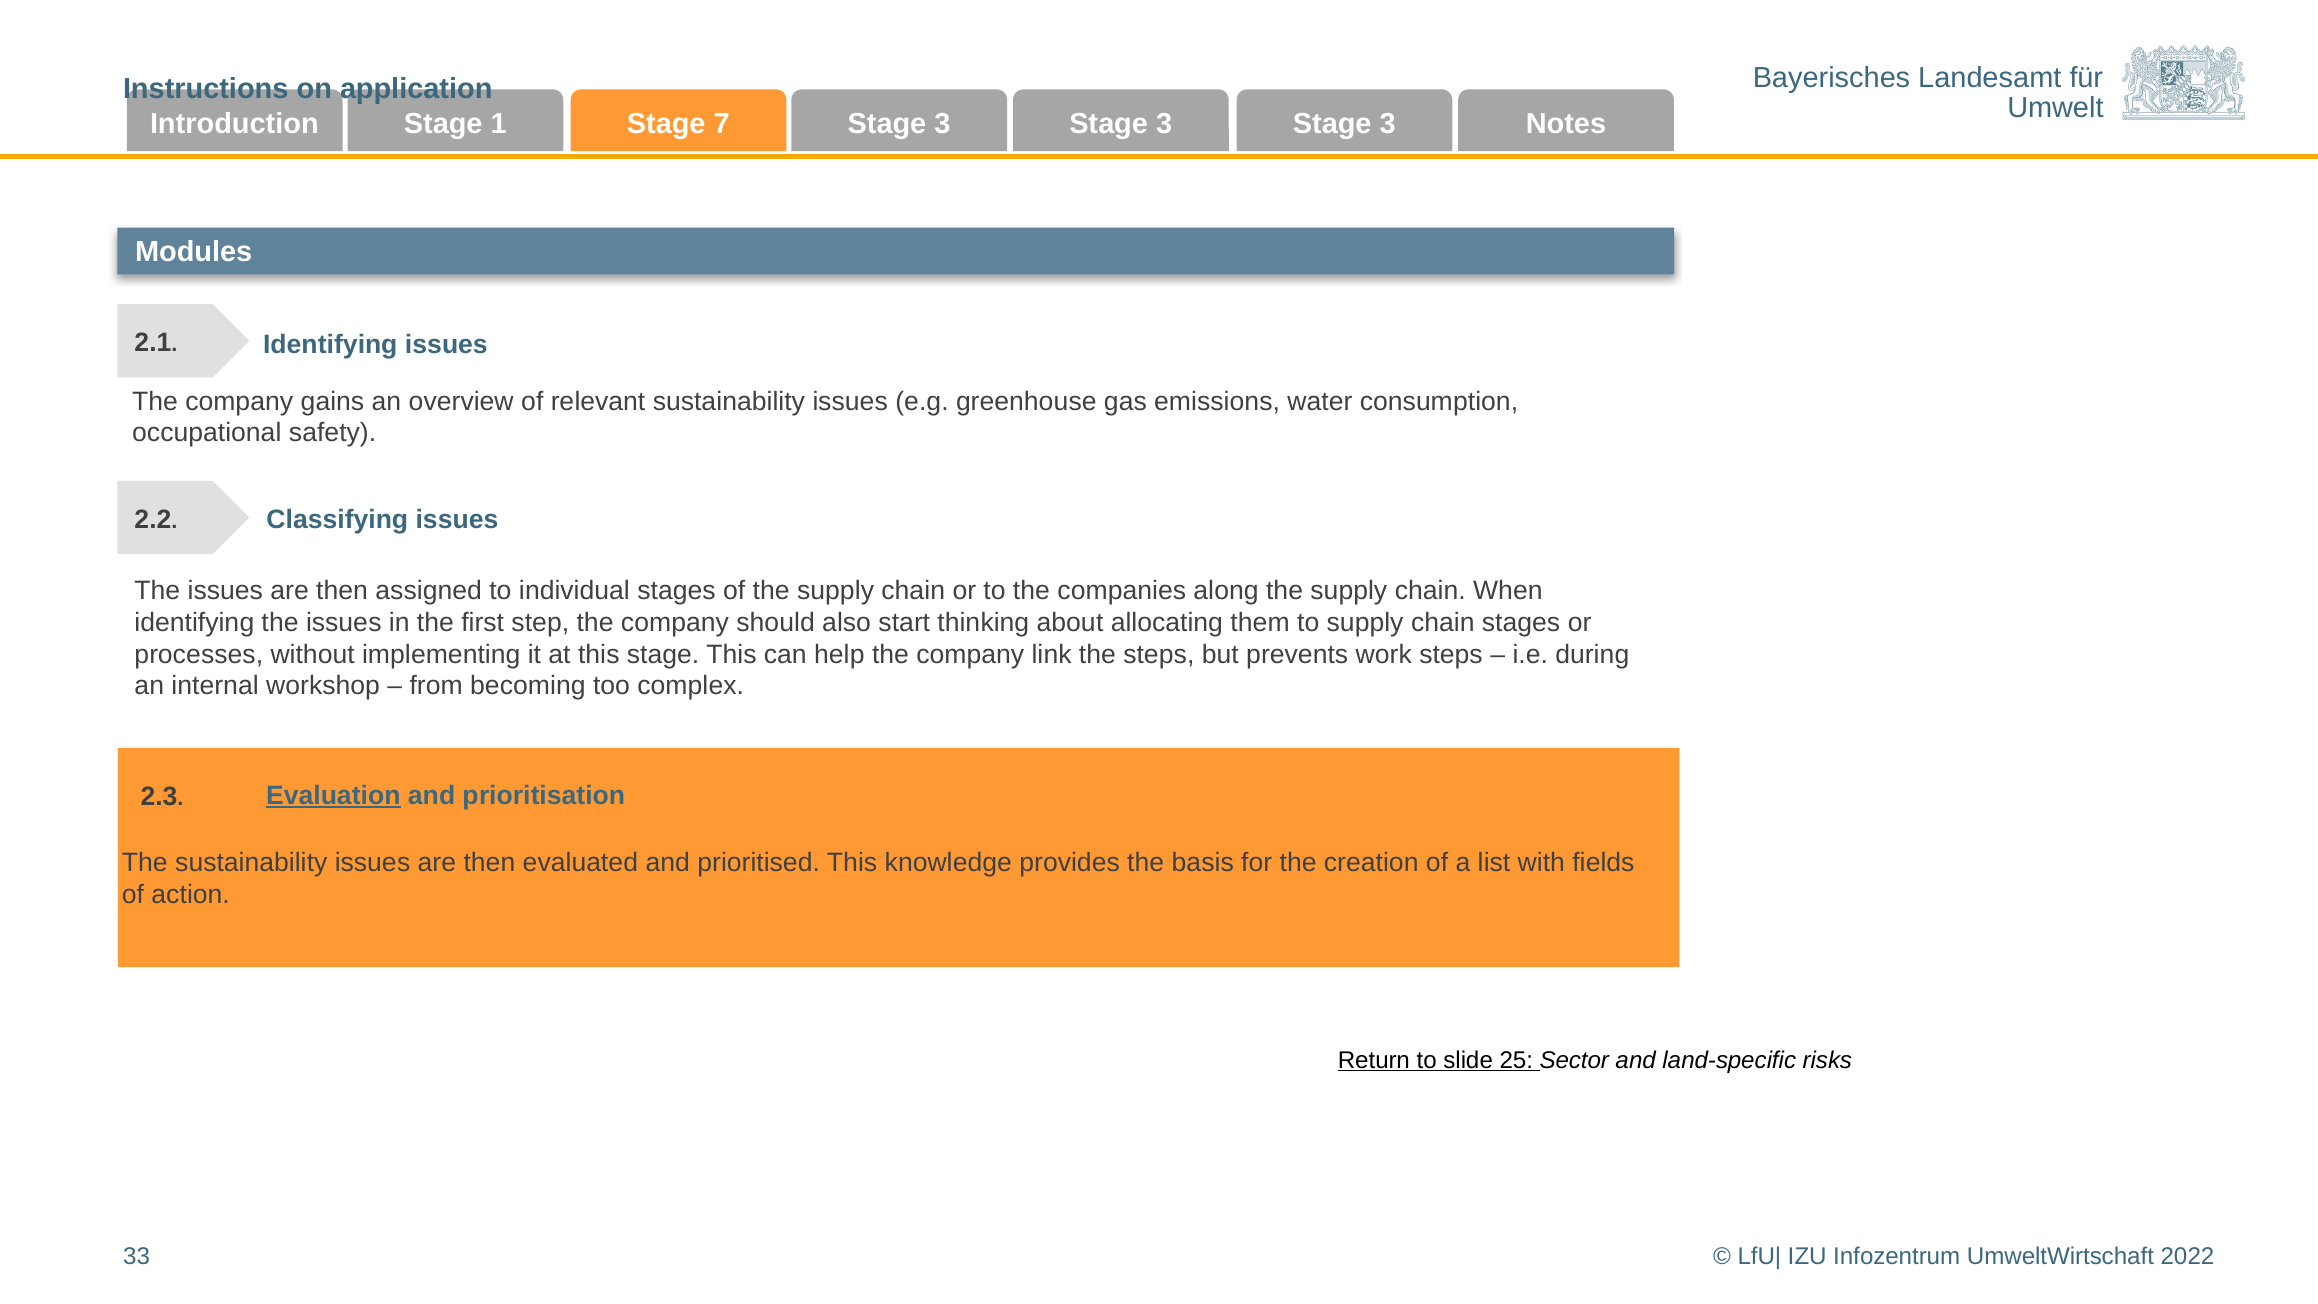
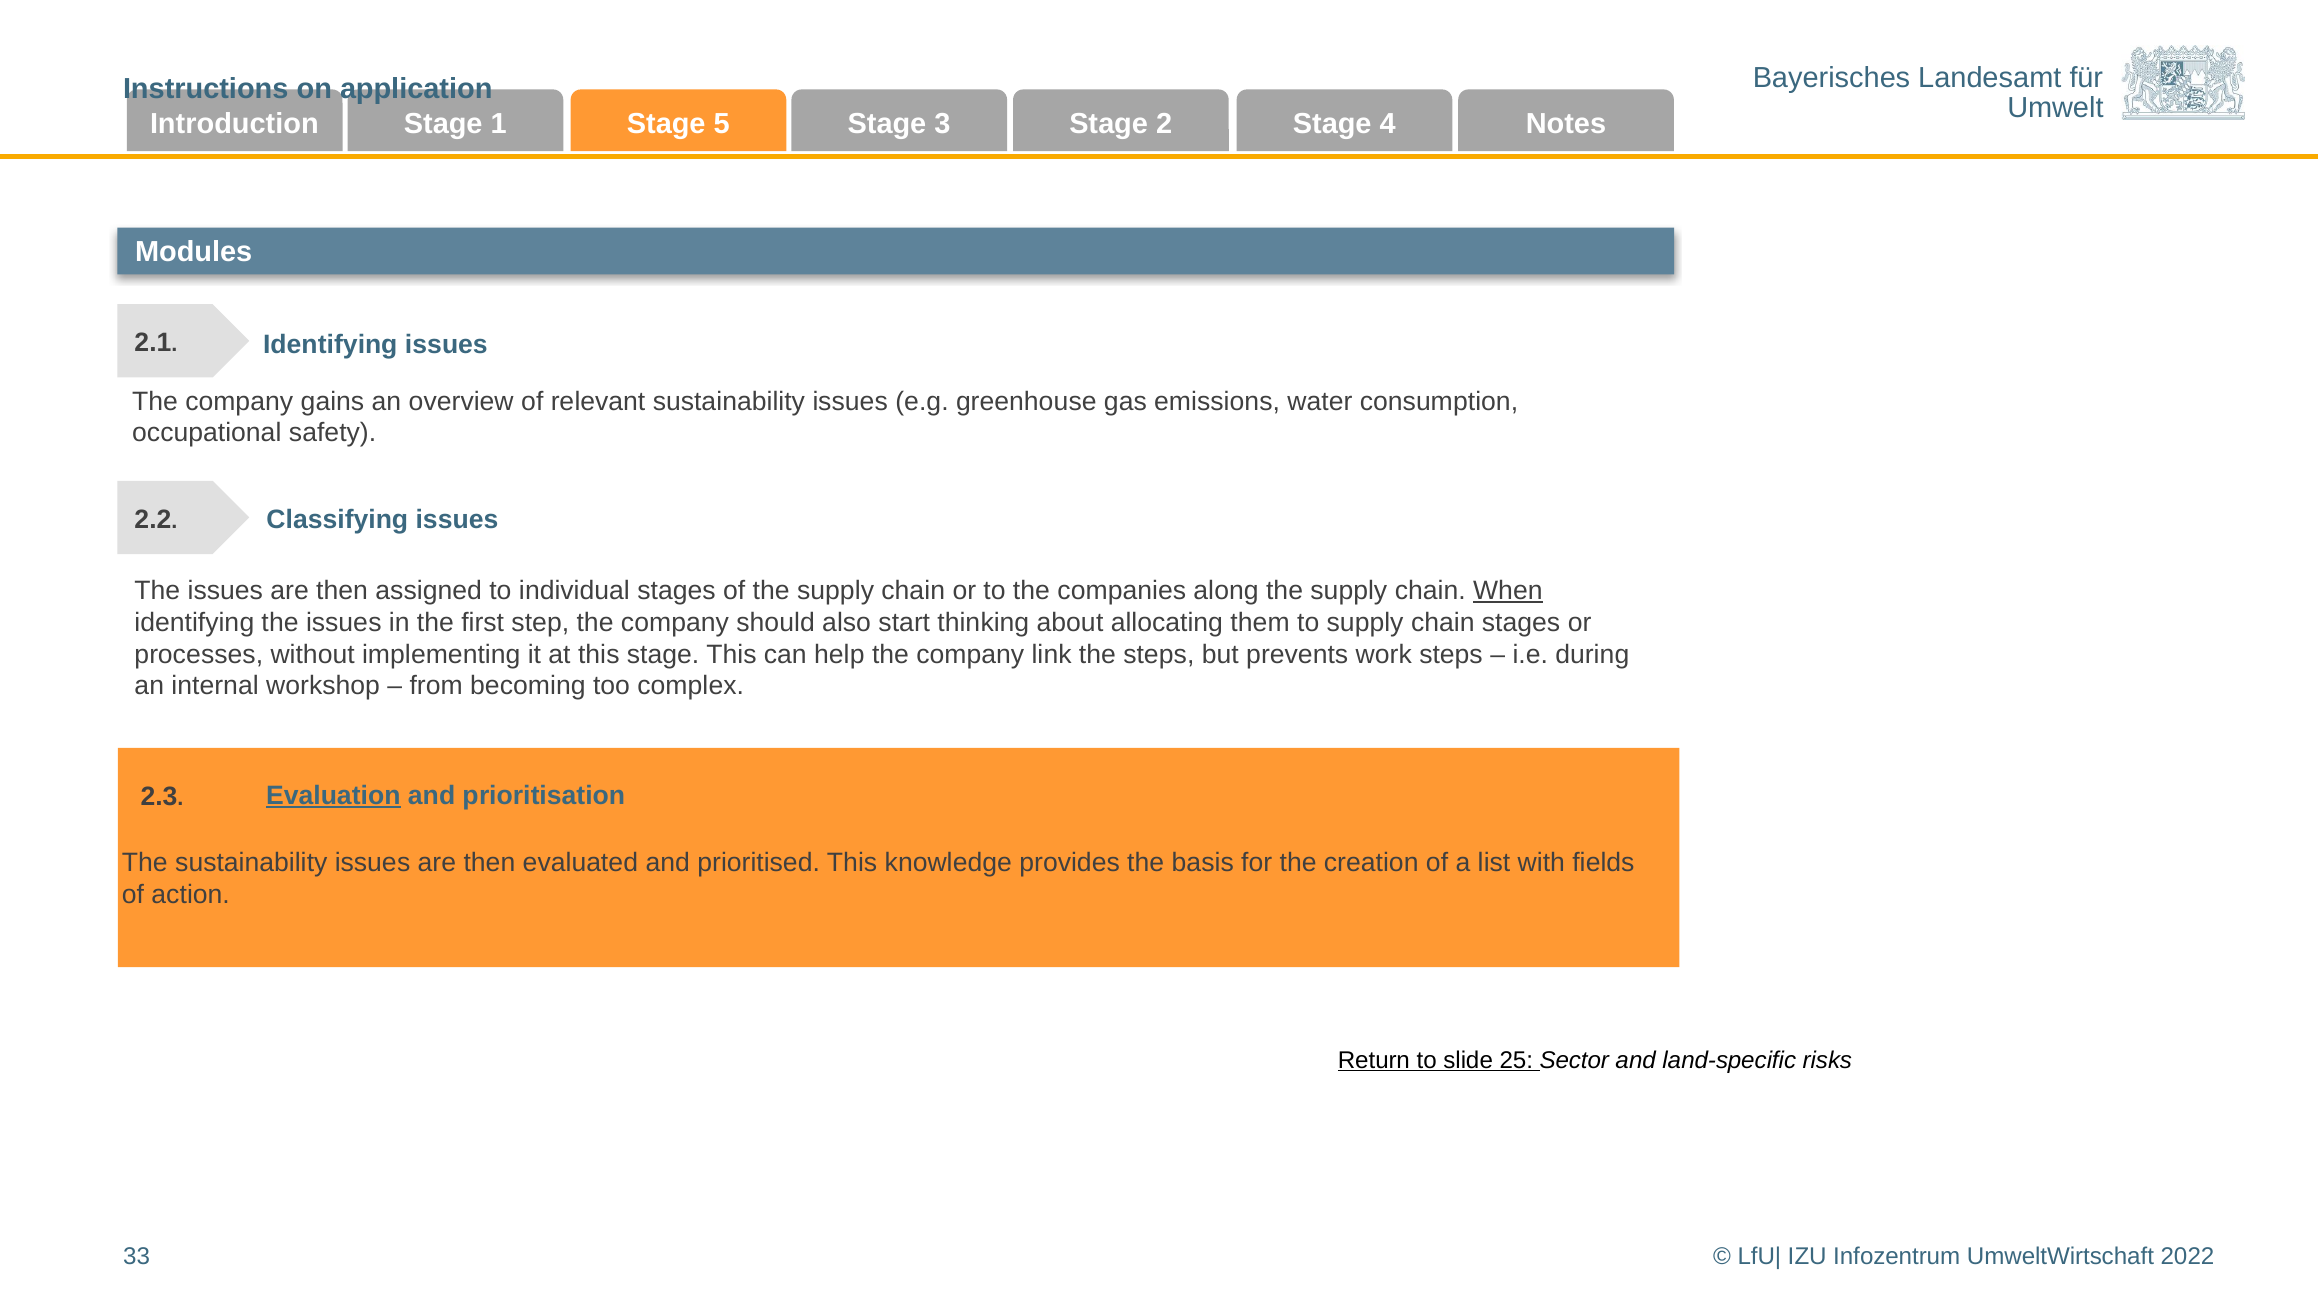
7: 7 -> 5 (722, 124)
3: 3 -> 2 (1164, 124)
3: 3 -> 4 (1388, 124)
When underline: none -> present (1508, 590)
